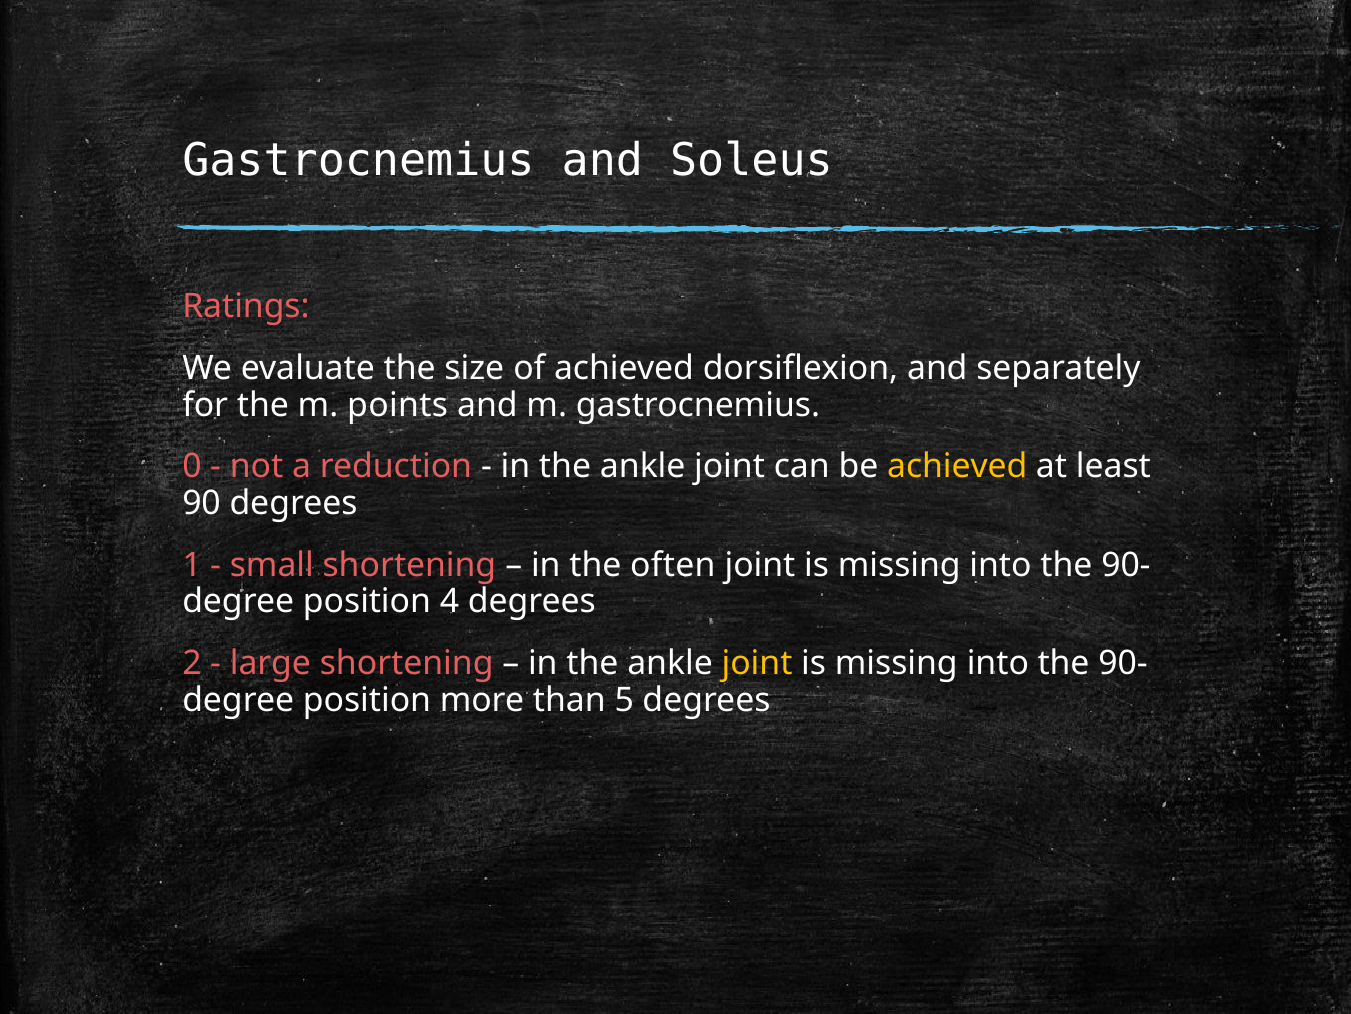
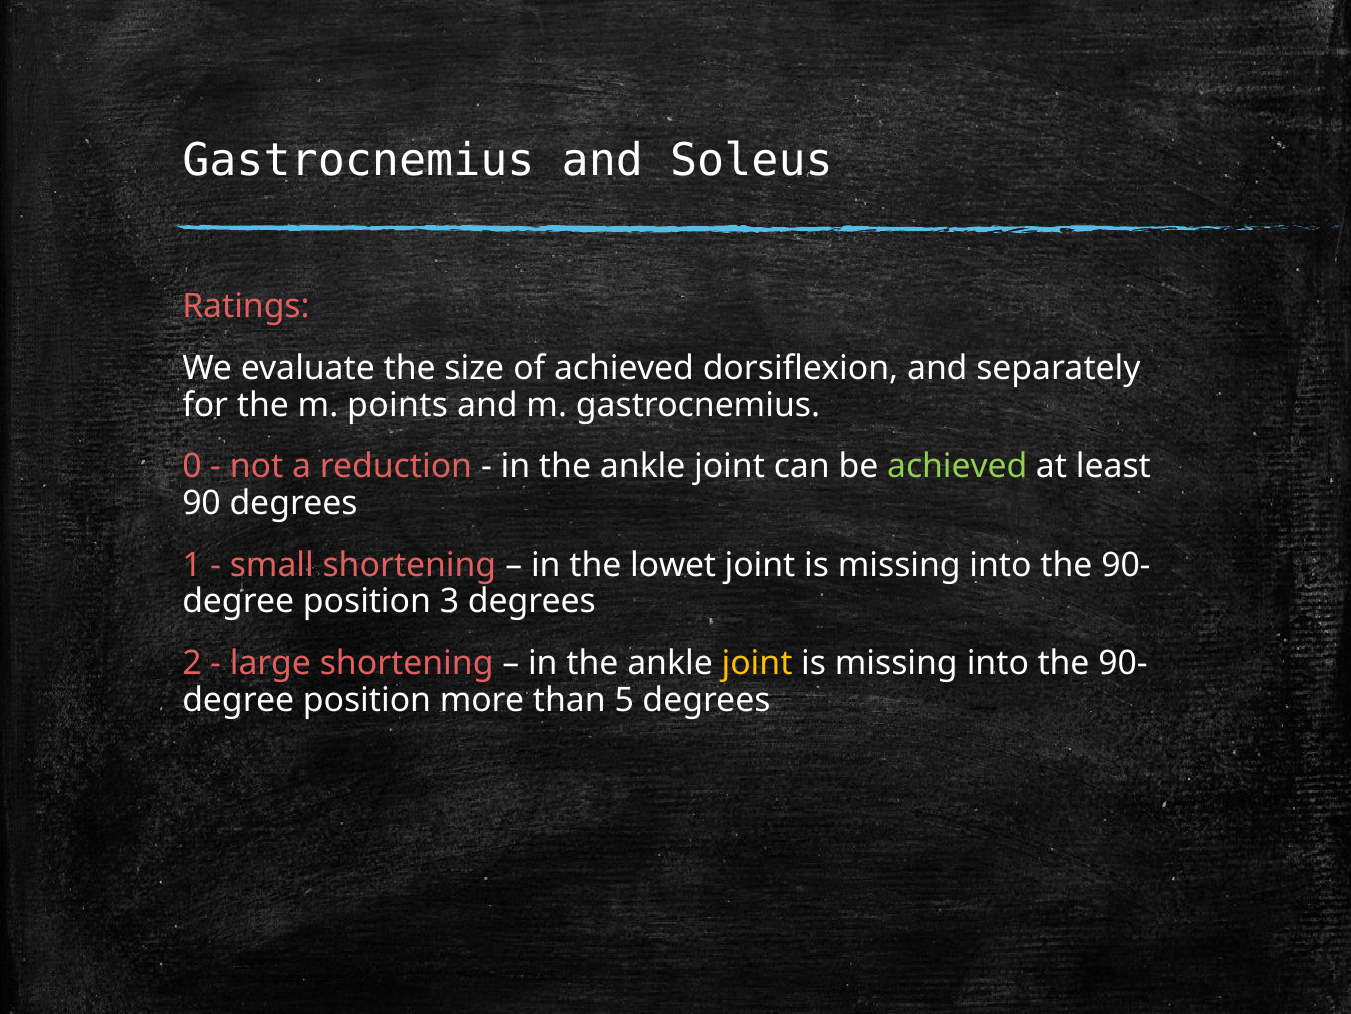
achieved colour: yellow -> light green (957, 466)
often: often -> lowet (673, 565)
4: 4 -> 3 (450, 601)
